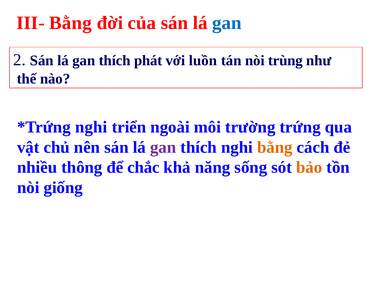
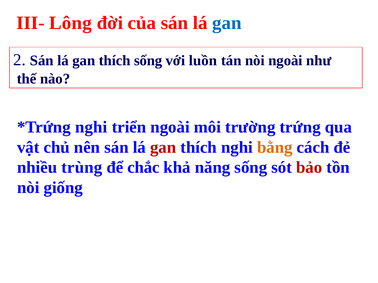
III- Bằng: Bằng -> Lông (70, 23)
thích phát: phát -> sống (148, 61)
nòi trùng: trùng -> ngoài (285, 61)
gan colour: purple -> red (163, 148)
thông: thông -> trùng (82, 168)
bảo colour: orange -> red (309, 168)
